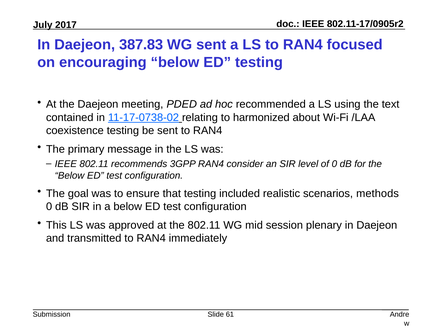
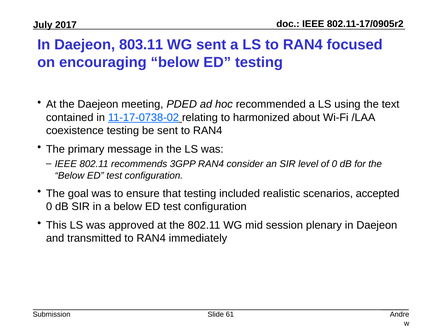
387.83: 387.83 -> 803.11 (141, 45)
methods: methods -> accepted (378, 194)
